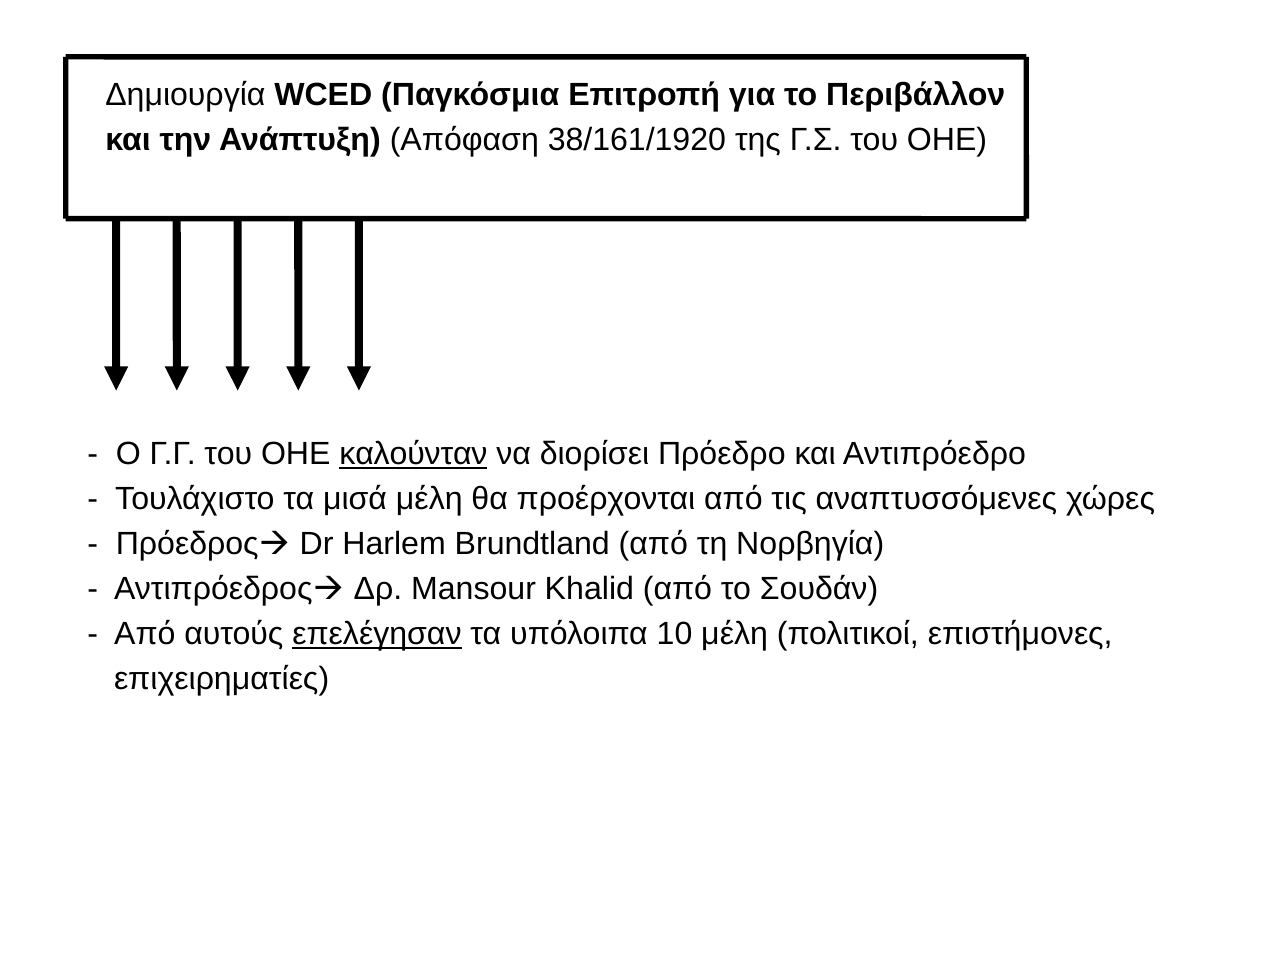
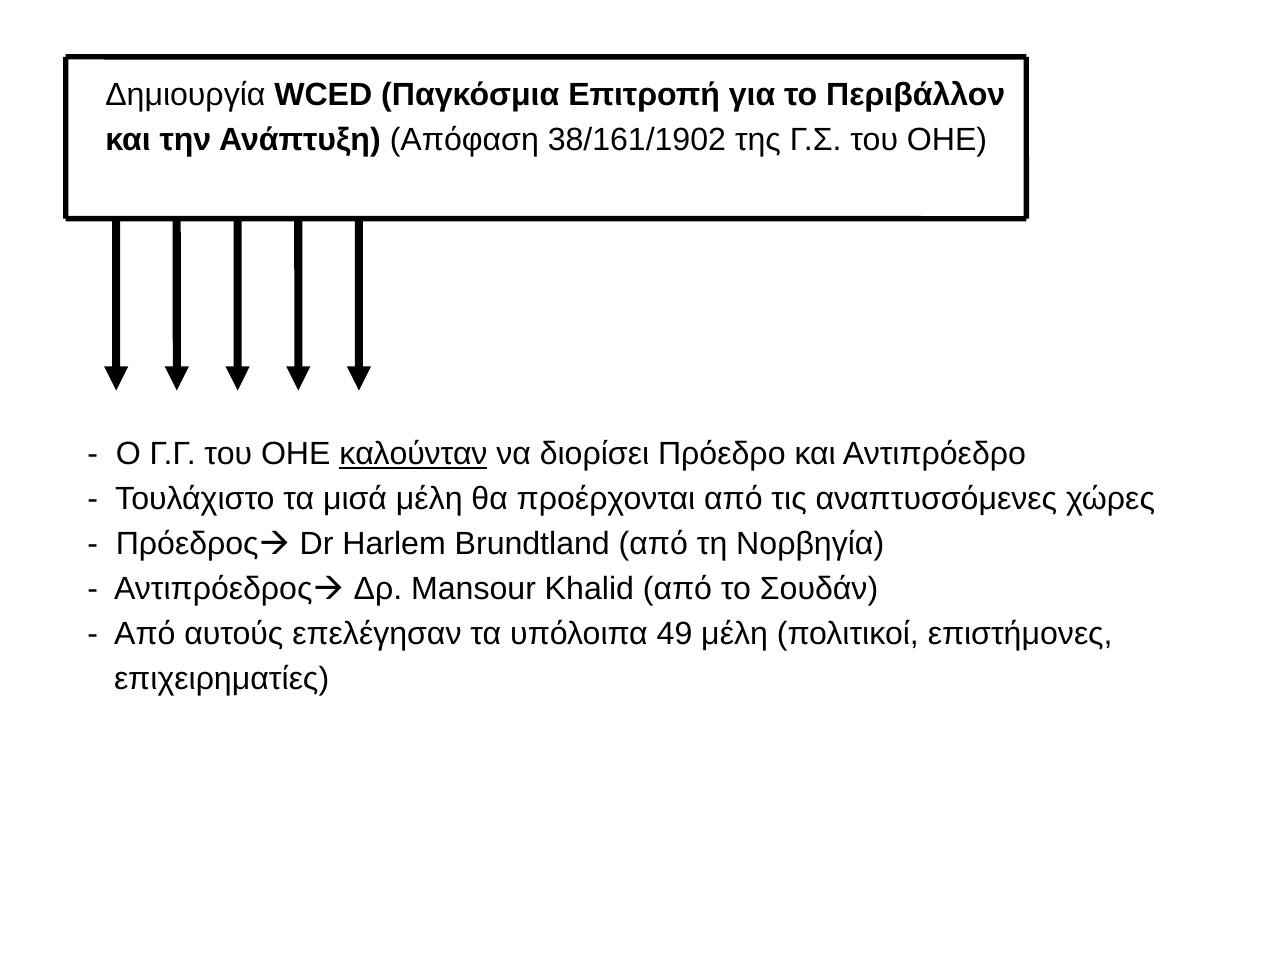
38/161/1920: 38/161/1920 -> 38/161/1902 (637, 140)
επελέγησαν underline: present -> none (377, 634)
10: 10 -> 49 (675, 634)
